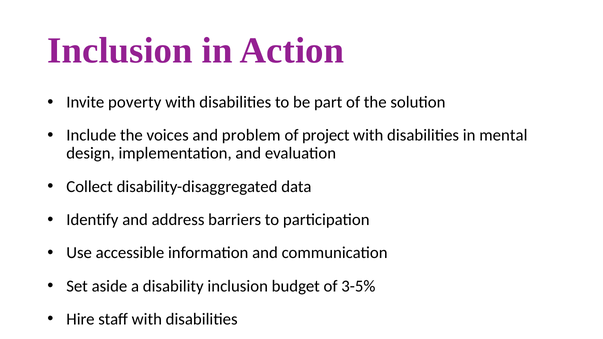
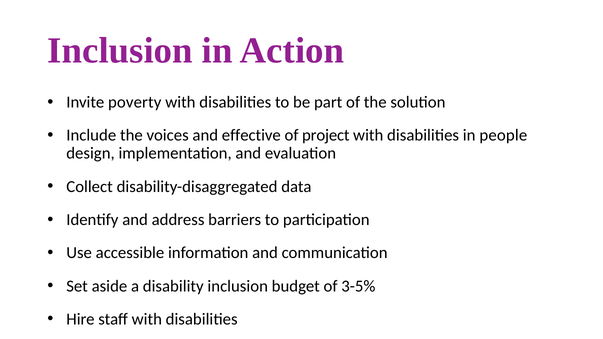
problem: problem -> effective (251, 135)
mental: mental -> people (503, 135)
